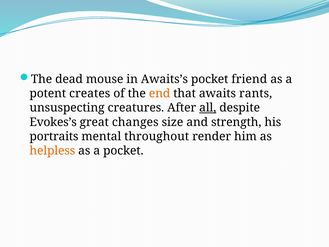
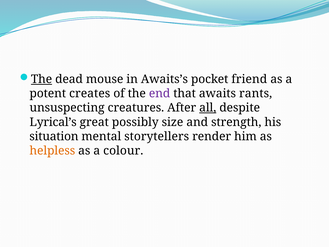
The underline: none -> present (42, 79)
end colour: orange -> purple (160, 93)
Evokes’s: Evokes’s -> Lyrical’s (53, 122)
changes: changes -> possibly (135, 122)
portraits: portraits -> situation (54, 136)
throughout: throughout -> storytellers (157, 136)
a pocket: pocket -> colour (123, 150)
